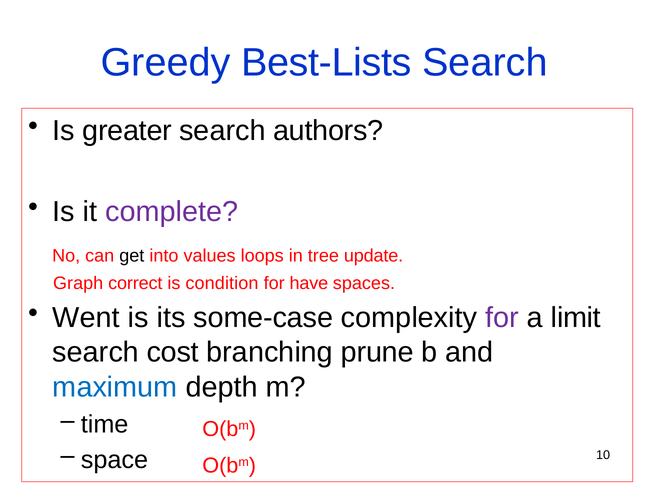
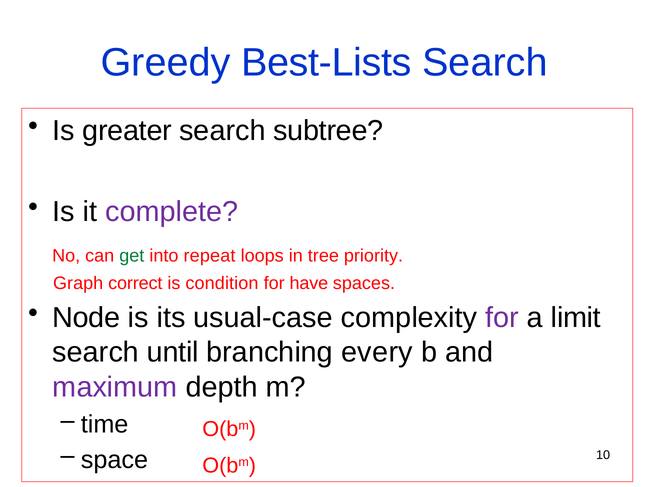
authors: authors -> subtree (328, 131)
get colour: black -> green (132, 255)
values: values -> repeat (209, 255)
update: update -> priority (374, 255)
Went: Went -> Node (86, 318)
some-case: some-case -> usual-case (263, 318)
cost: cost -> until (173, 352)
prune: prune -> every (377, 352)
maximum colour: blue -> purple (115, 387)
